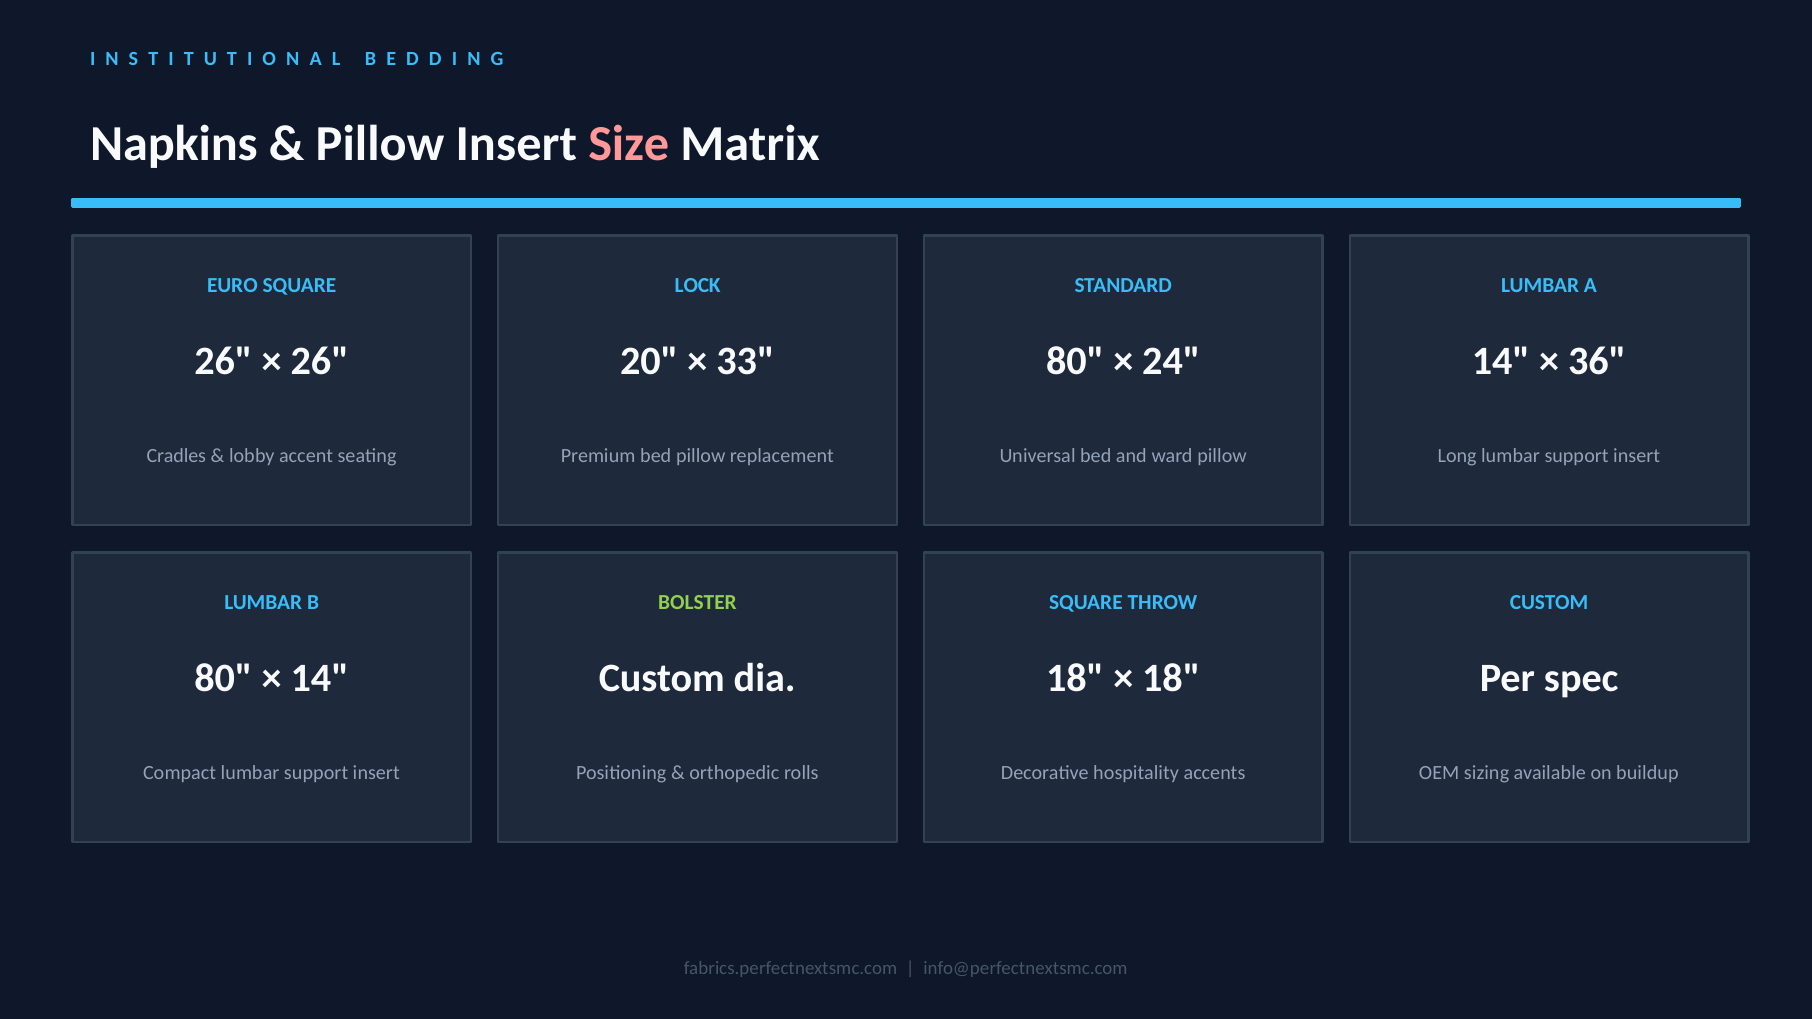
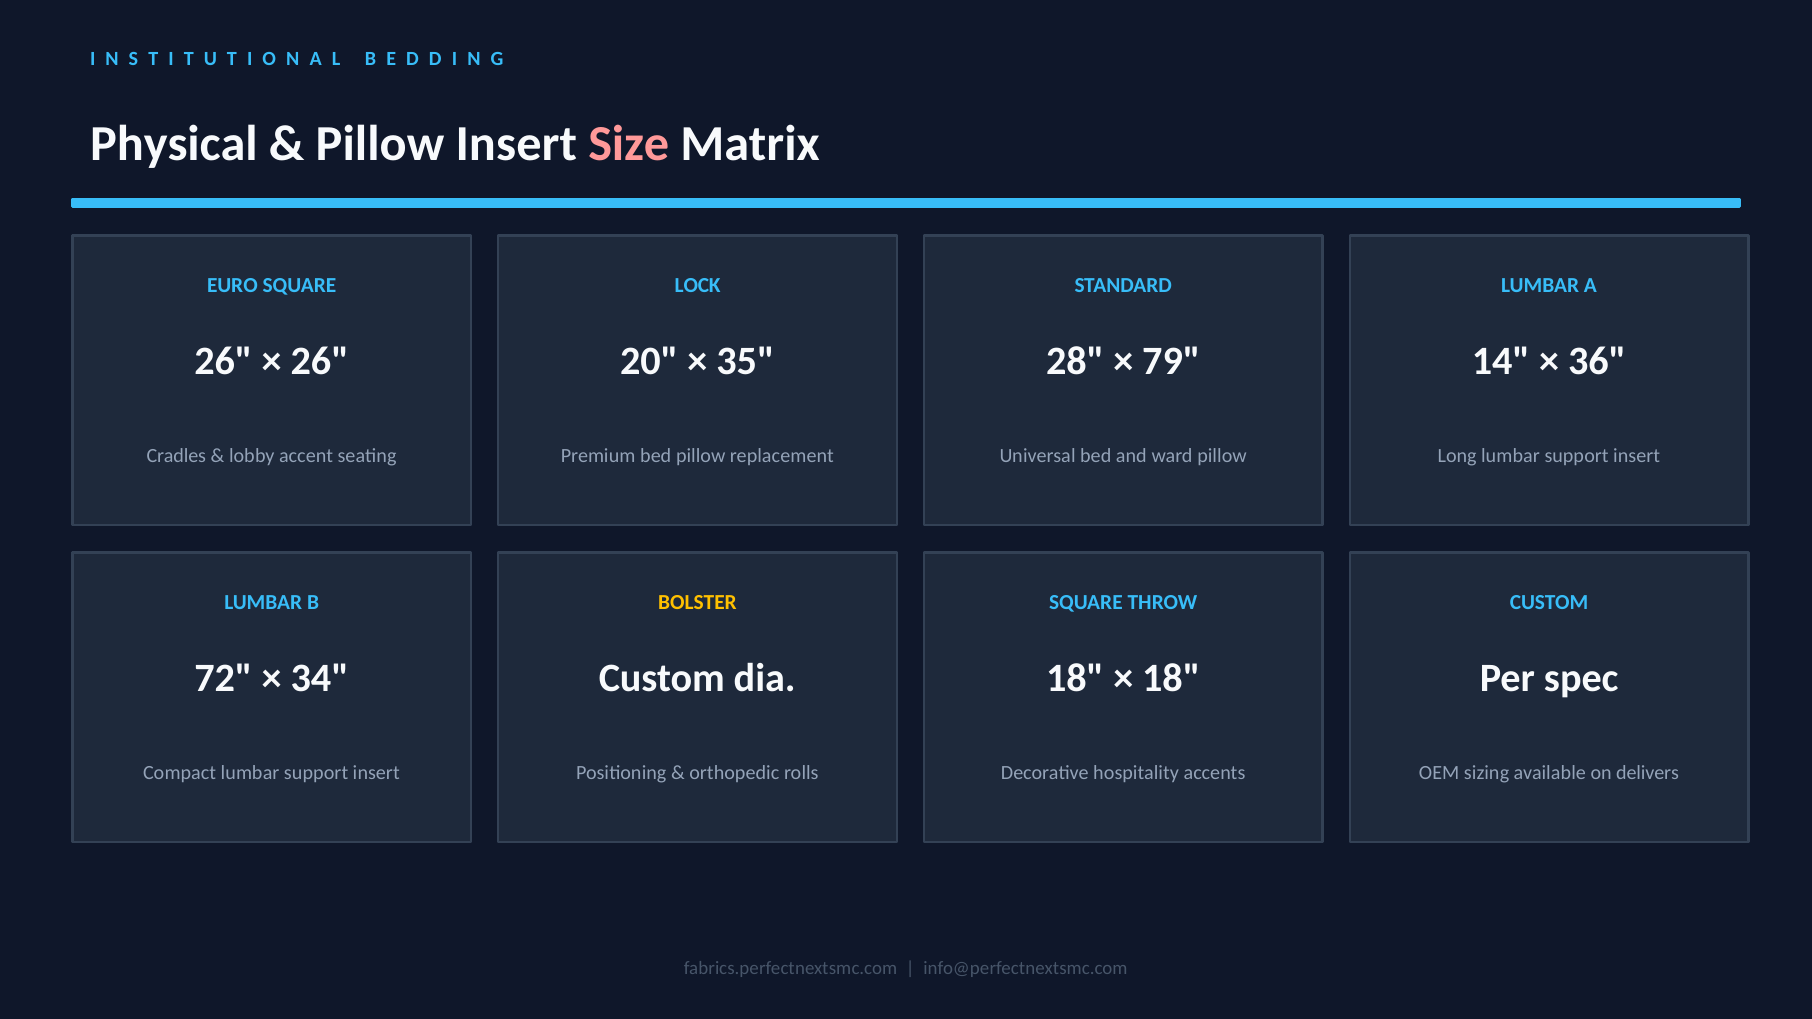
Napkins: Napkins -> Physical (174, 144)
33: 33 -> 35 (746, 361)
80: 80 -> 28 (1075, 361)
24: 24 -> 79 (1171, 361)
BOLSTER colour: light green -> yellow (697, 603)
80: 80 -> 72 (223, 679)
14: 14 -> 34 (320, 679)
buildup: buildup -> delivers (1648, 773)
